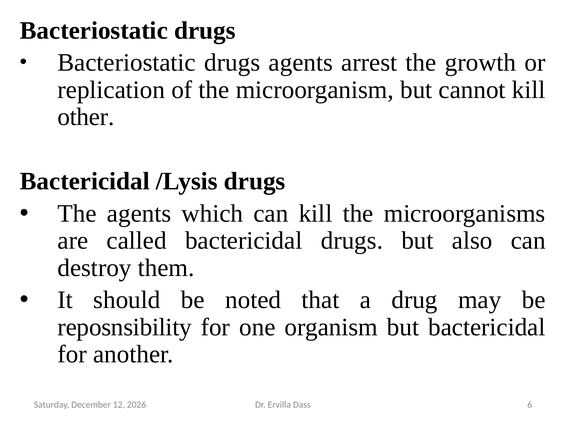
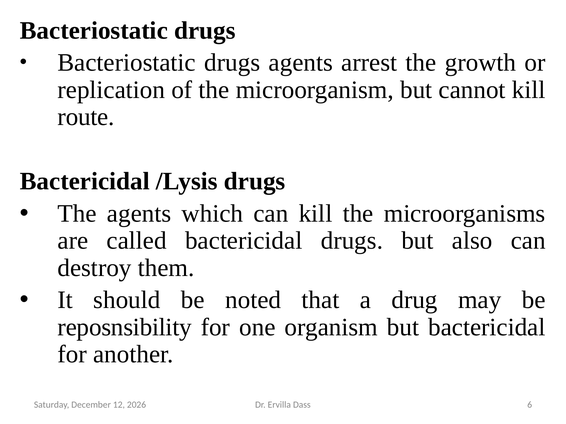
other: other -> route (86, 117)
